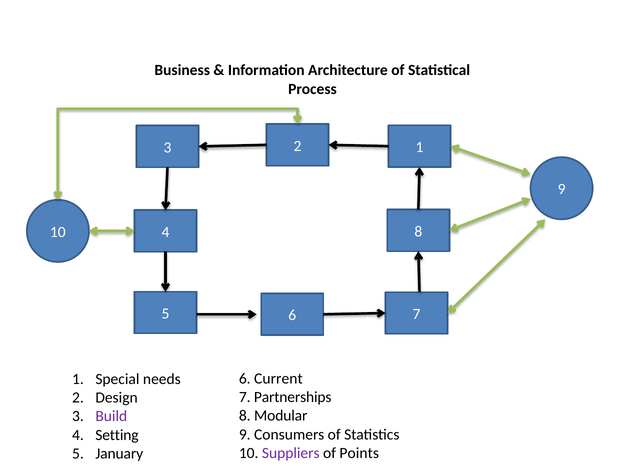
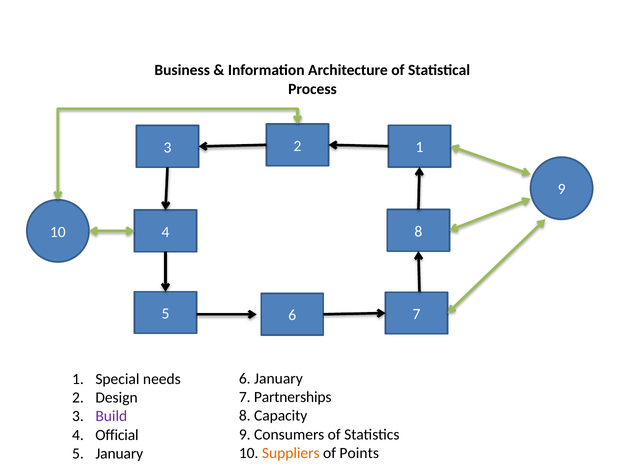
6 Current: Current -> January (278, 378)
Modular: Modular -> Capacity (281, 416)
Setting: Setting -> Official (117, 435)
Suppliers colour: purple -> orange (291, 453)
